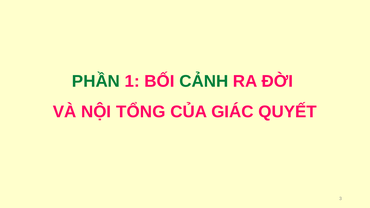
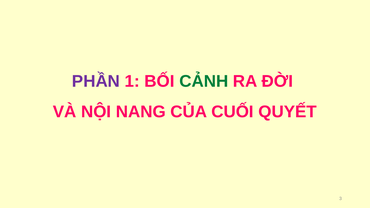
PHẦN colour: green -> purple (96, 81)
TỔNG: TỔNG -> NANG (141, 112)
GIÁC: GIÁC -> CUỐI (232, 112)
